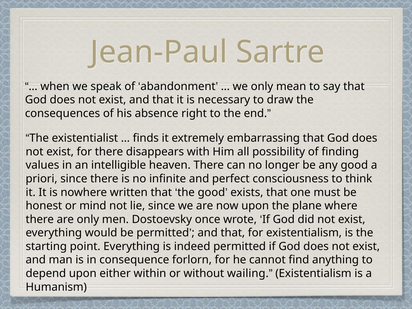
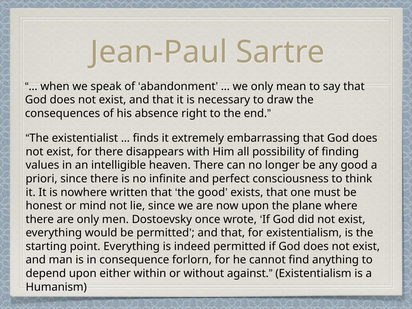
wailing: wailing -> against (248, 273)
